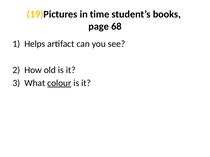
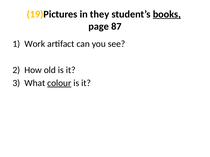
time: time -> they (100, 14)
books underline: none -> present (167, 14)
68: 68 -> 87 (116, 26)
Helps: Helps -> Work (35, 44)
